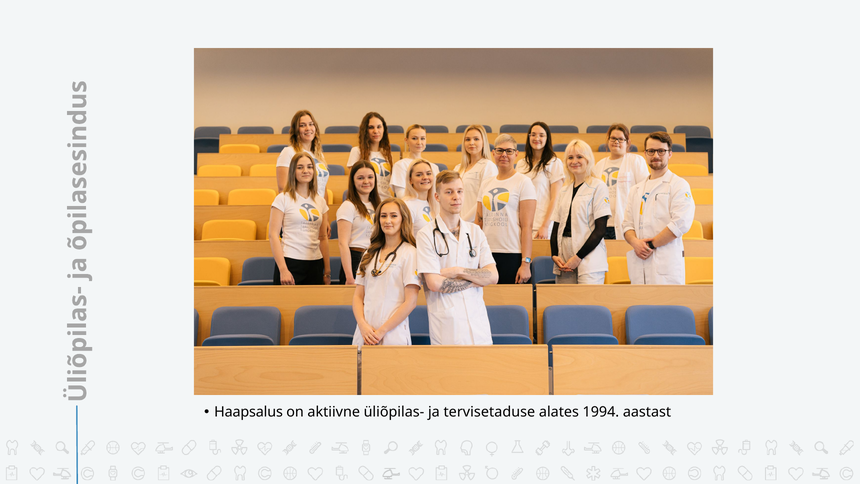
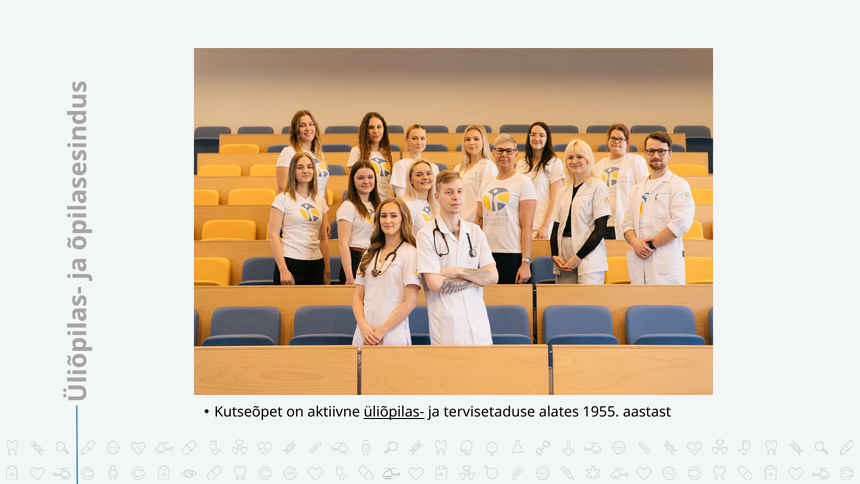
Haapsalus: Haapsalus -> Kutseõpet (248, 412)
üliõpilas- underline: none -> present (394, 412)
1994: 1994 -> 1955 (601, 412)
